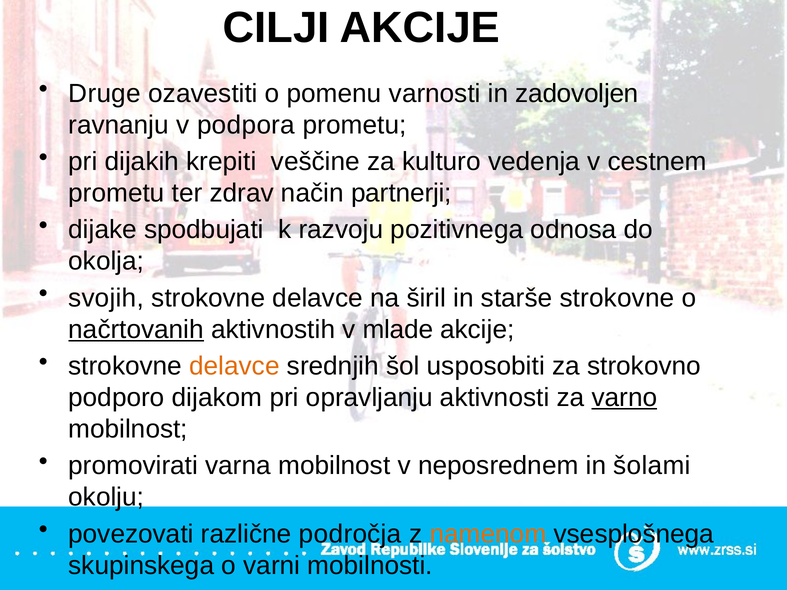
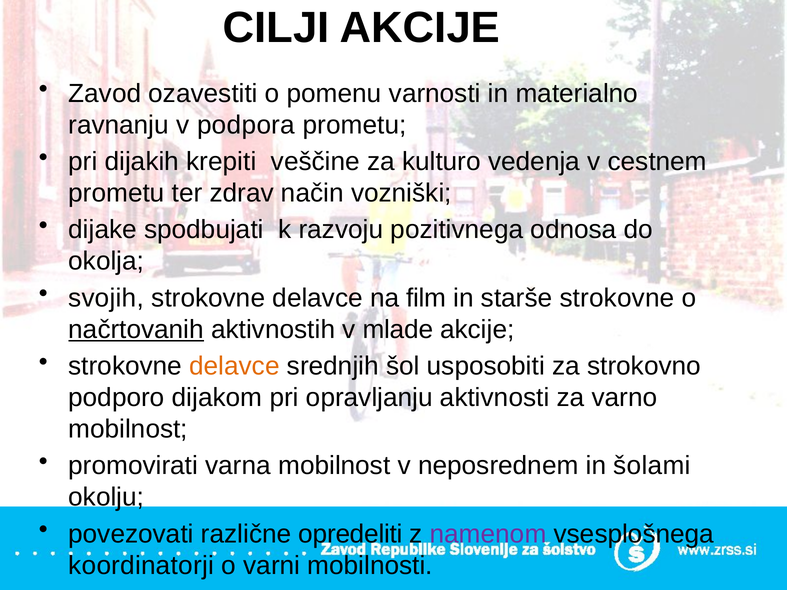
Druge: Druge -> Zavod (105, 94)
zadovoljen: zadovoljen -> materialno (577, 94)
partnerji: partnerji -> vozniški (401, 193)
širil: širil -> film (426, 298)
varno underline: present -> none (624, 398)
področja: področja -> opredeliti (350, 534)
namenom colour: orange -> purple (488, 534)
skupinskega: skupinskega -> koordinatorji (141, 566)
